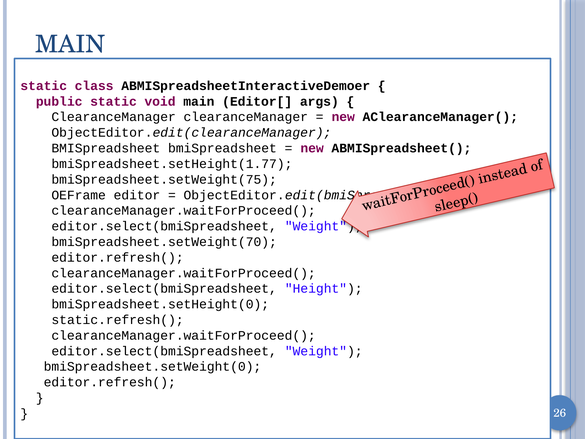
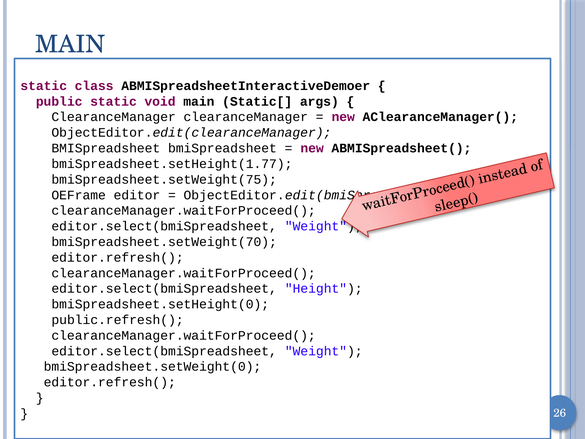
Editor[: Editor[ -> Static[ (257, 101)
static.refresh(: static.refresh( -> public.refresh( (118, 320)
